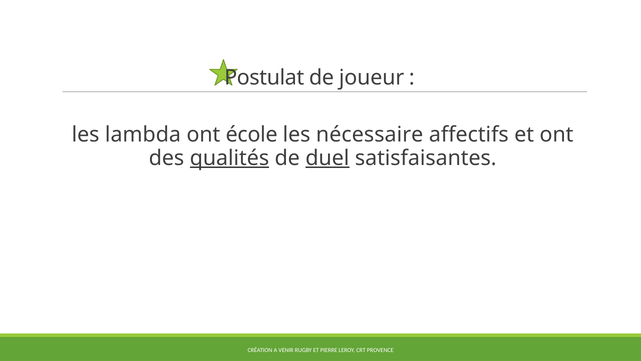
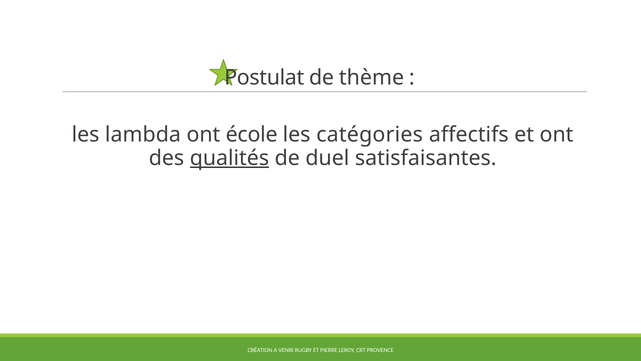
joueur: joueur -> thème (372, 77)
nécessaire: nécessaire -> catégories (370, 135)
duel underline: present -> none (327, 158)
